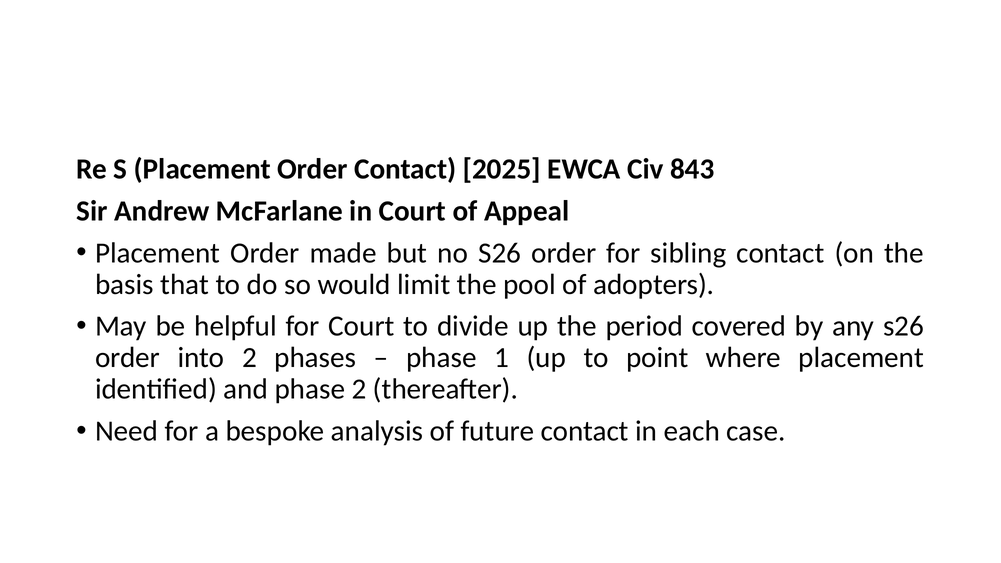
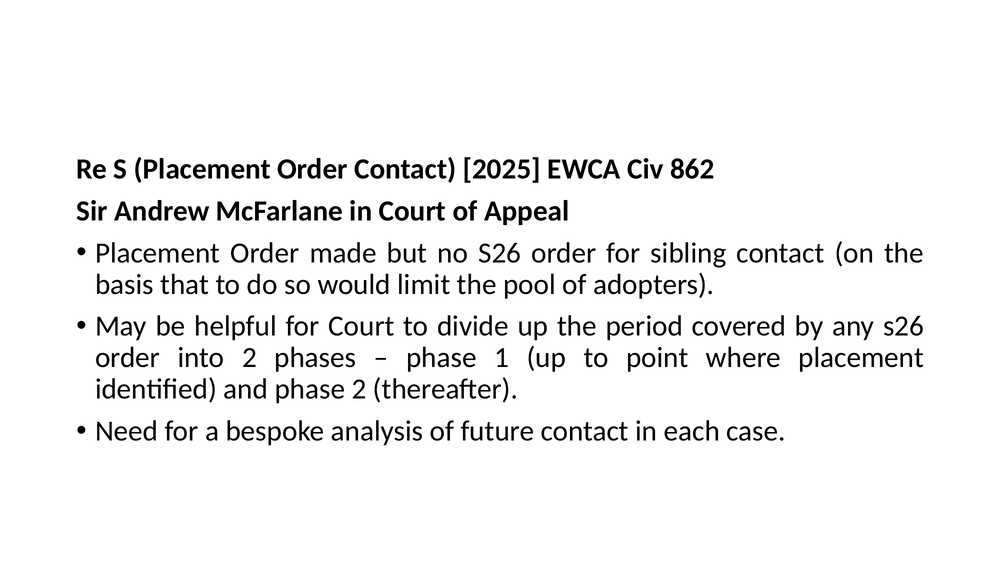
843: 843 -> 862 (692, 169)
